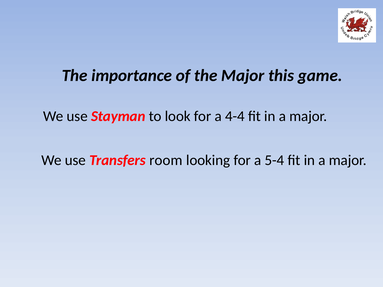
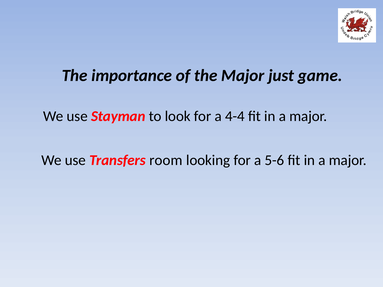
this: this -> just (281, 75)
5-4: 5-4 -> 5-6 (274, 160)
